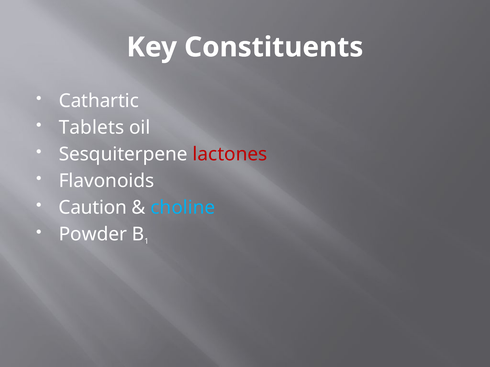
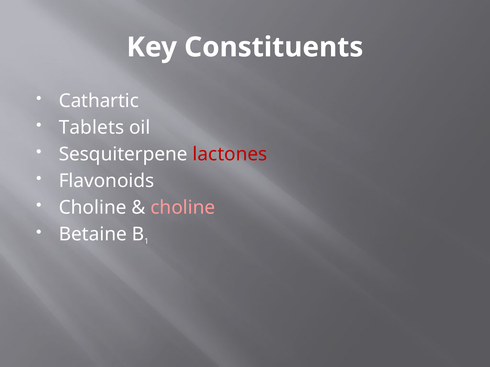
Caution: Caution -> Choline (93, 208)
choline colour: light blue -> pink (183, 208)
Powder: Powder -> Betaine (93, 234)
